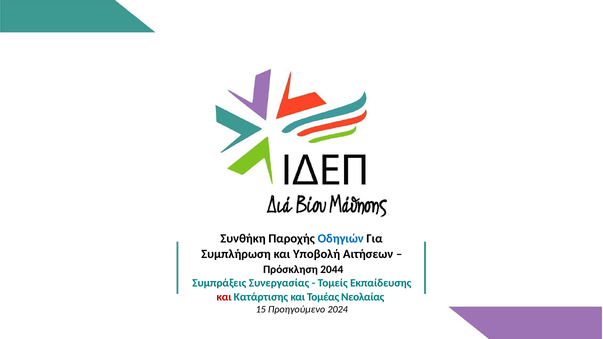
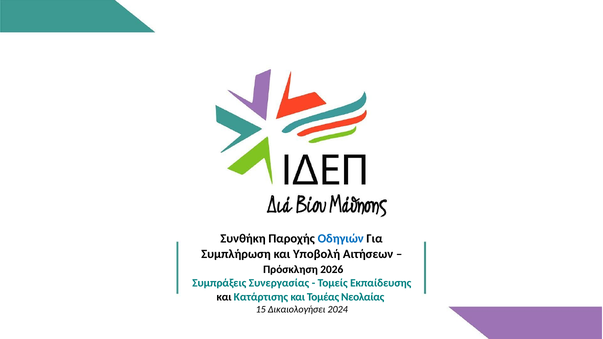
2044: 2044 -> 2026 (332, 270)
και colour: red -> black (224, 297)
Προηγούμενο: Προηγούμενο -> Δικαιολογήσει (297, 310)
